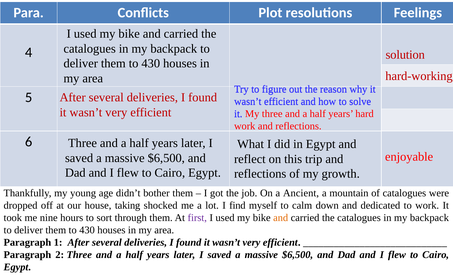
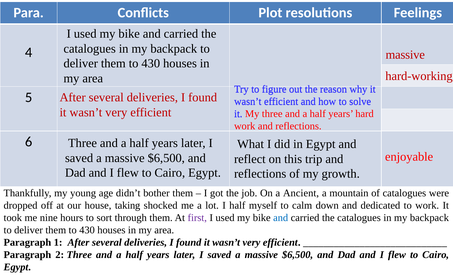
solution: solution -> massive (405, 55)
I find: find -> half (237, 206)
and colour: orange -> blue (281, 218)
